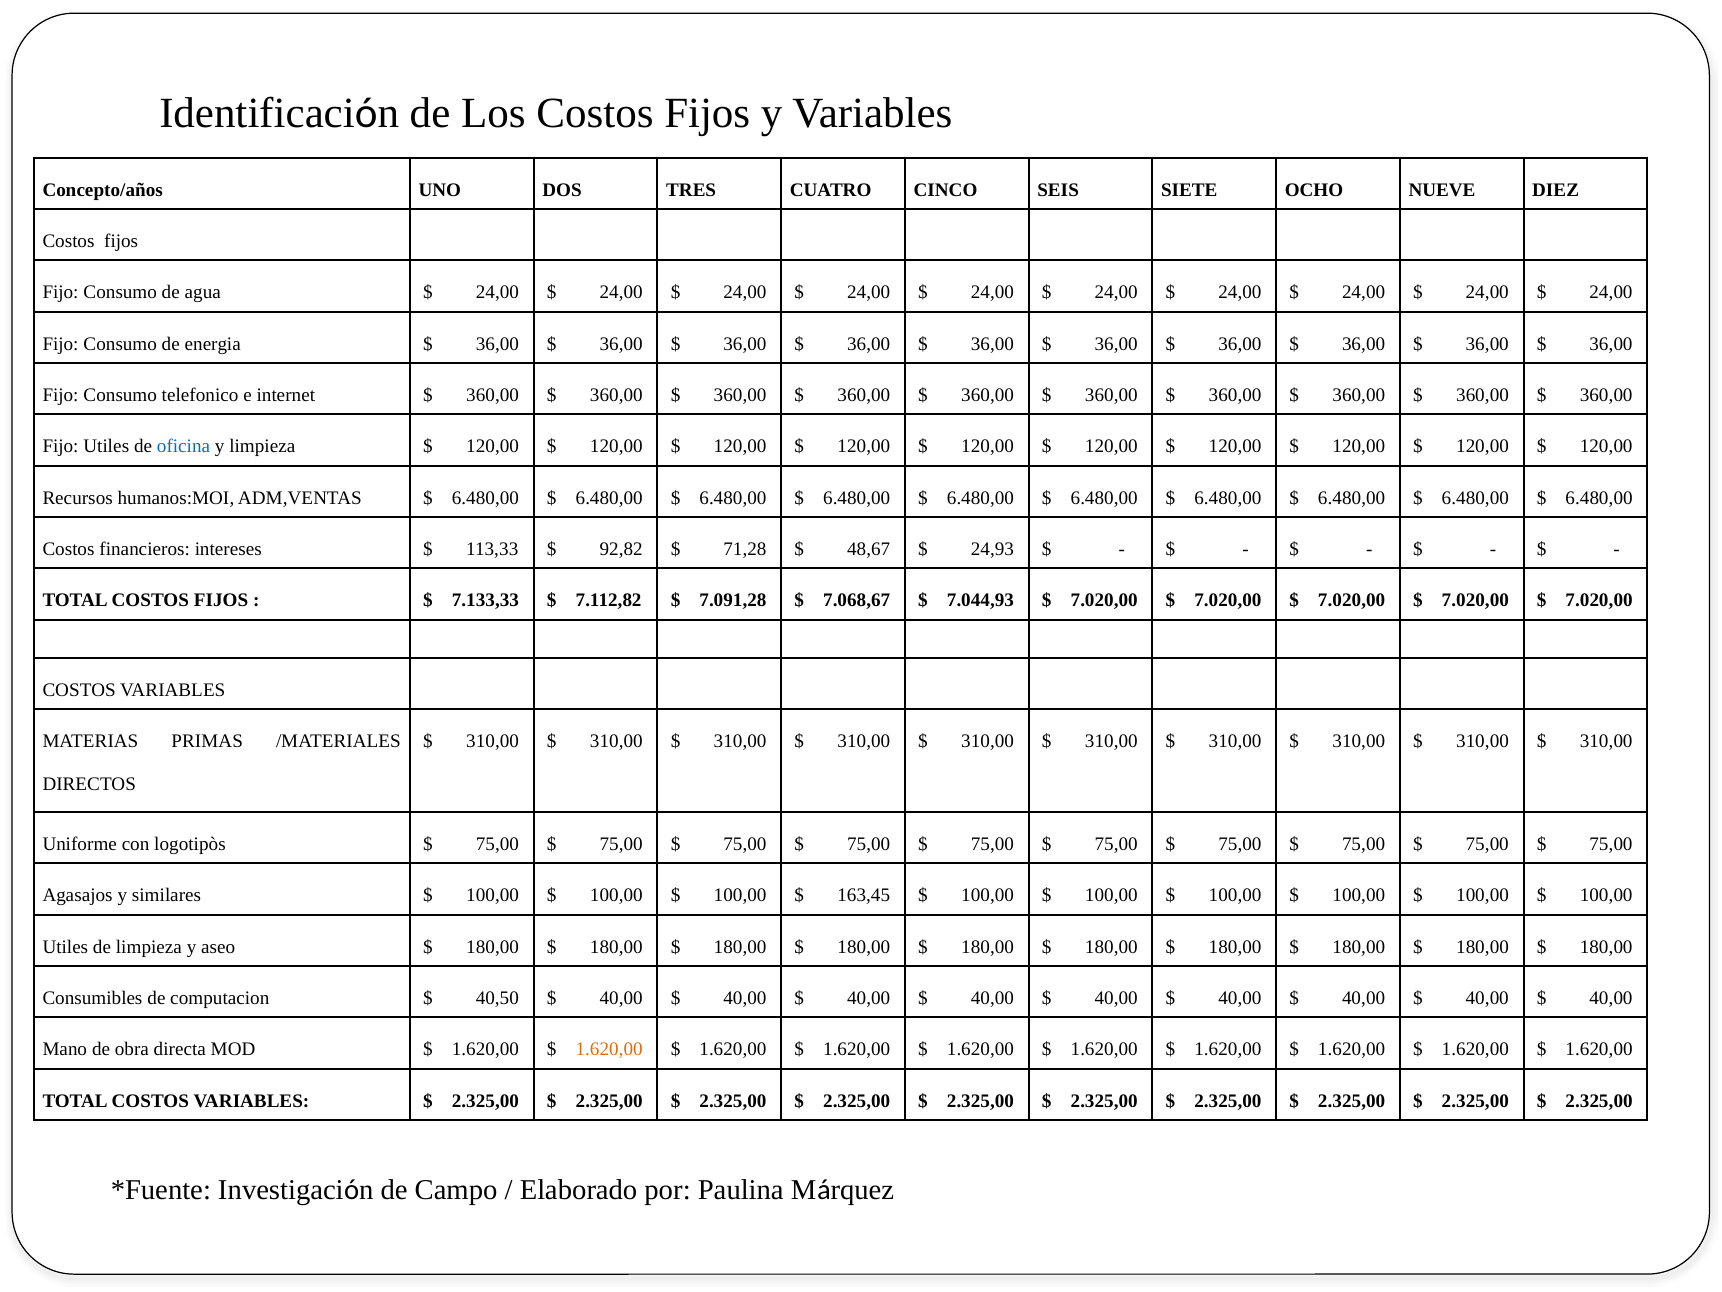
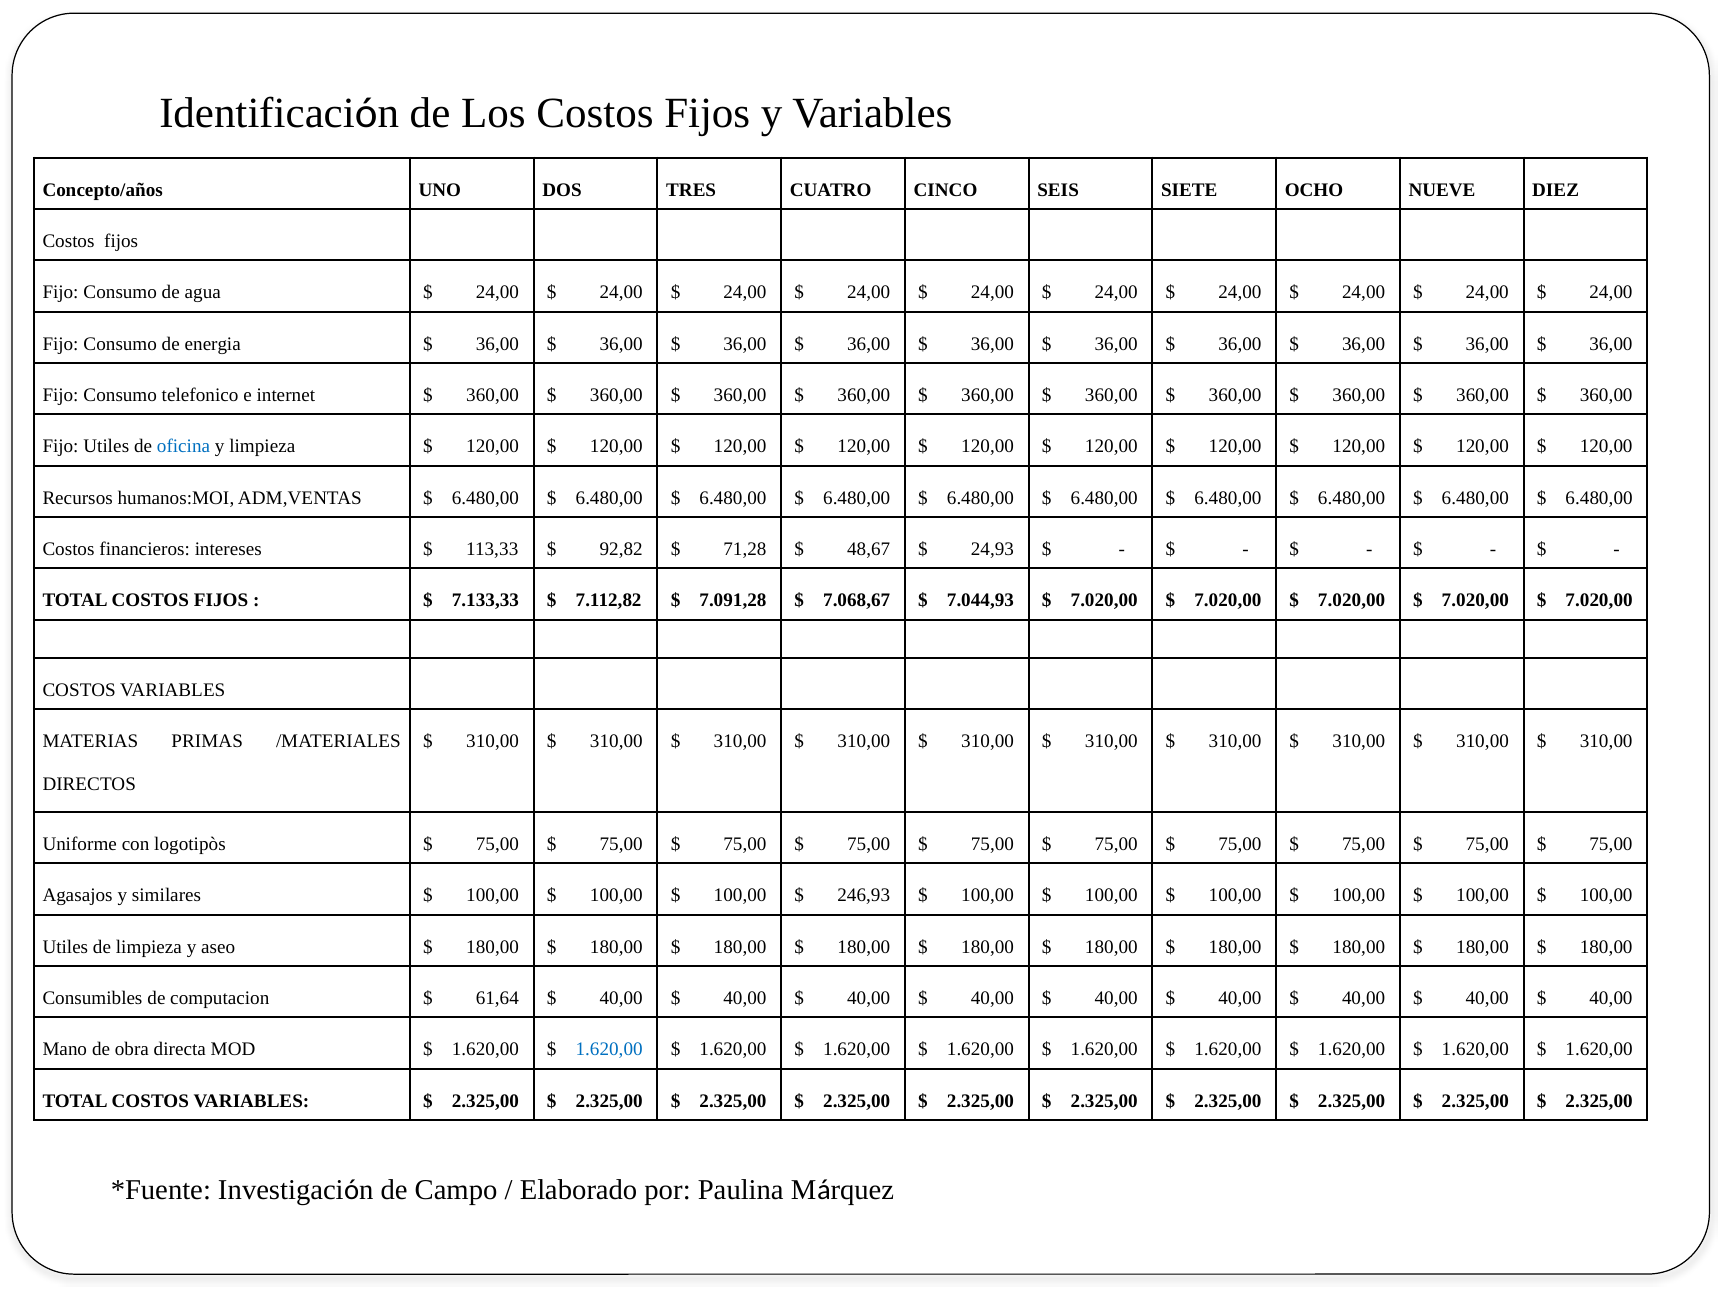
163,45: 163,45 -> 246,93 (864, 895)
40,50: 40,50 -> 61,64 (497, 998)
1.620,00 colour: orange -> blue (609, 1049)
